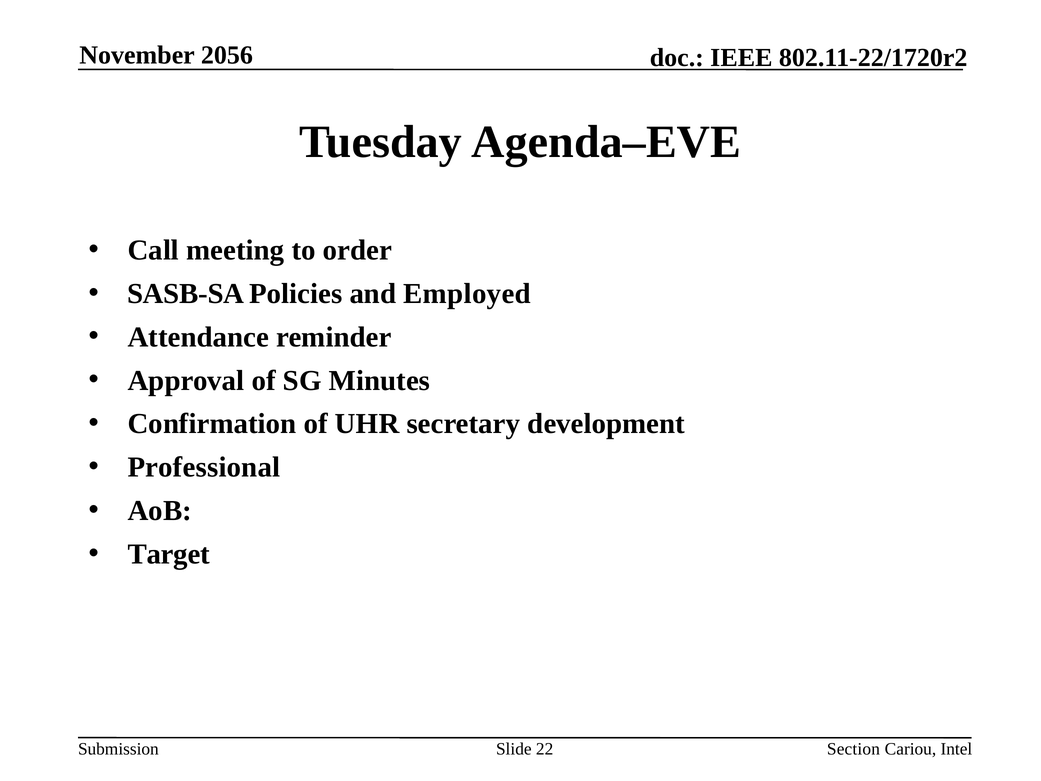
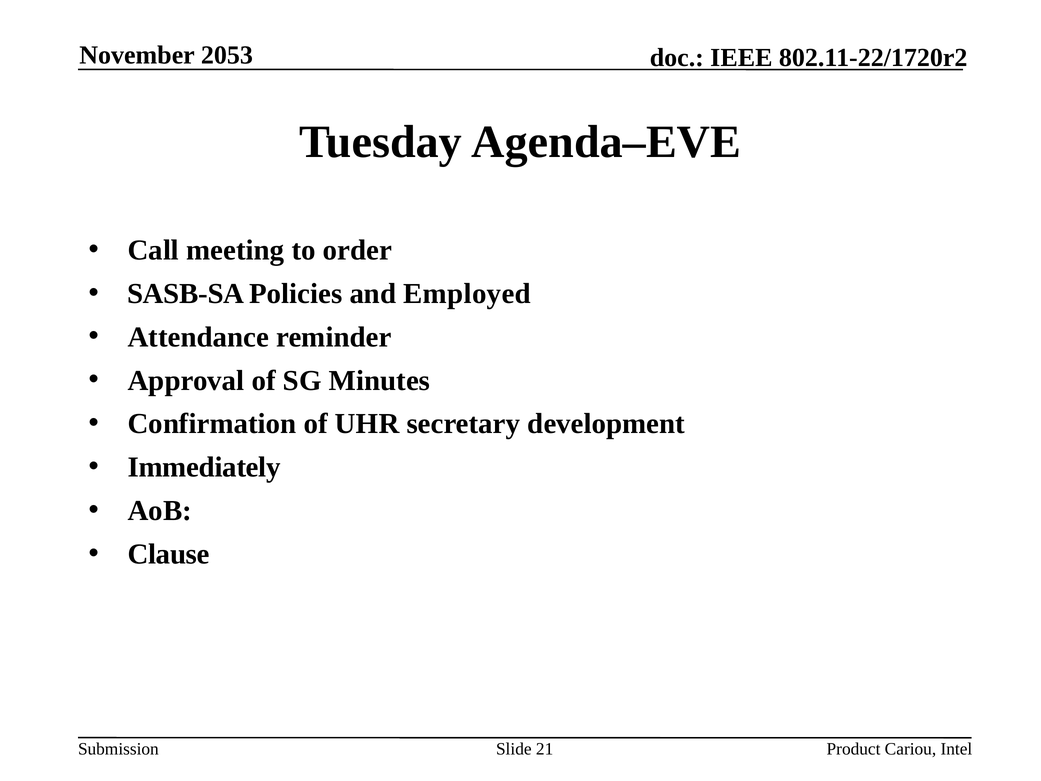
2056: 2056 -> 2053 (227, 55)
Professional: Professional -> Immediately (204, 467)
Target: Target -> Clause (169, 554)
22: 22 -> 21 (545, 749)
Section: Section -> Product (854, 749)
